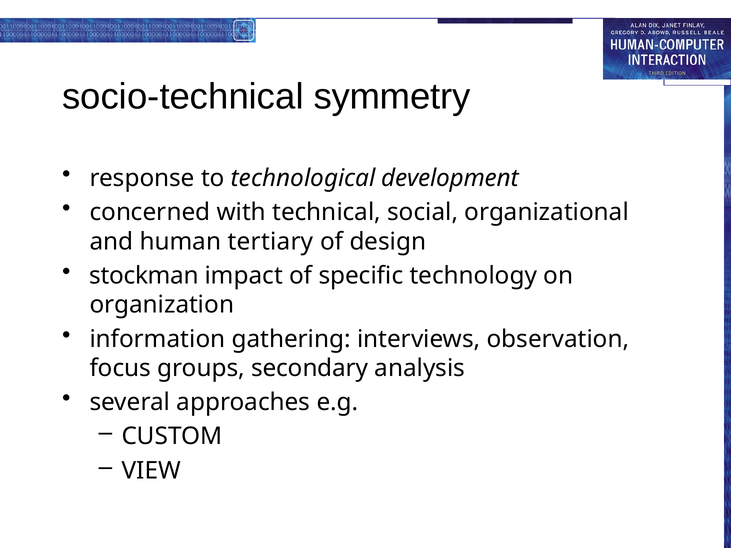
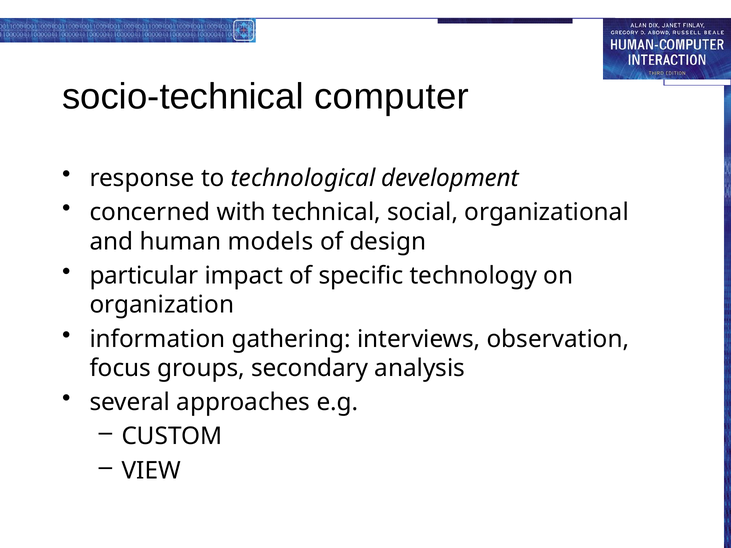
symmetry: symmetry -> computer (392, 97)
tertiary: tertiary -> models (270, 242)
stockman: stockman -> particular (144, 276)
